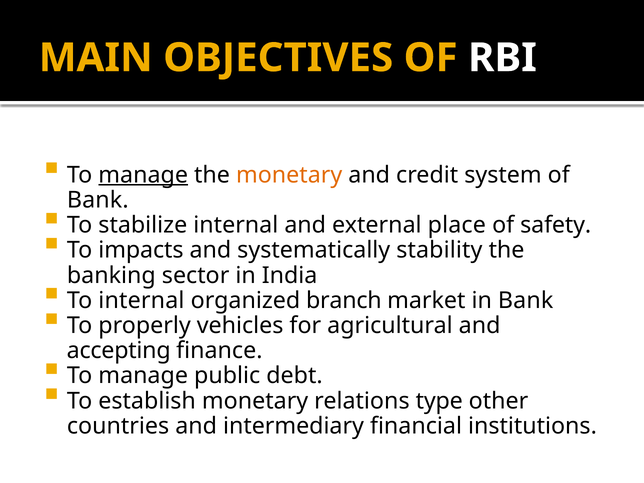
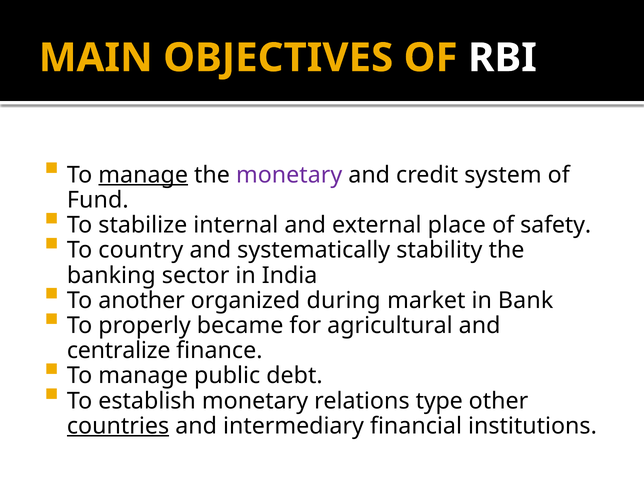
monetary colour: orange -> purple (289, 175)
Bank: Bank -> Fund (98, 200)
impacts: impacts -> country (141, 250)
To internal: internal -> another (142, 300)
branch: branch -> during (344, 300)
vehicles: vehicles -> became (240, 326)
accepting: accepting -> centralize (119, 351)
countries underline: none -> present (118, 426)
